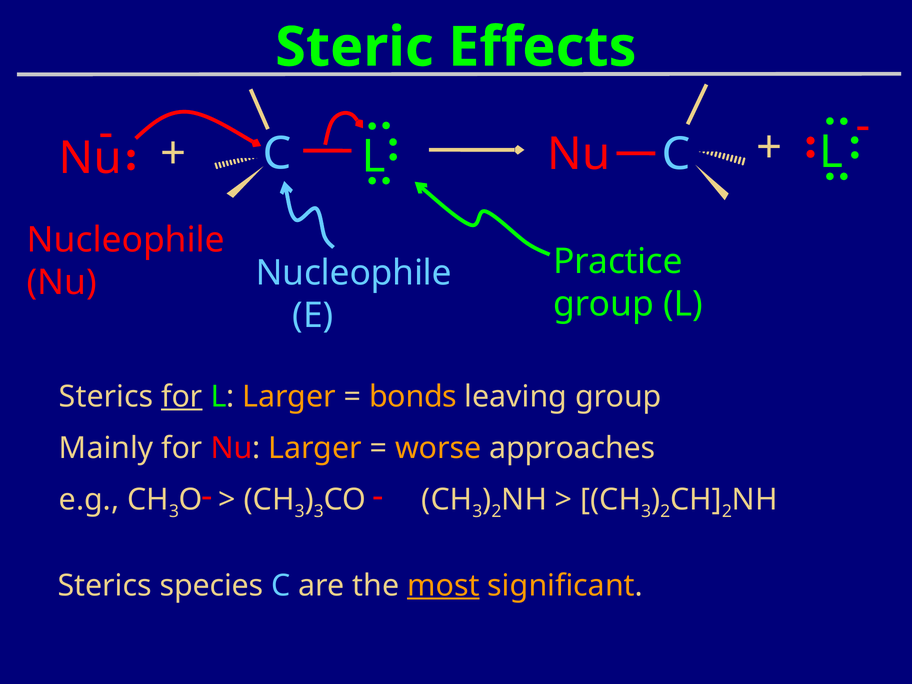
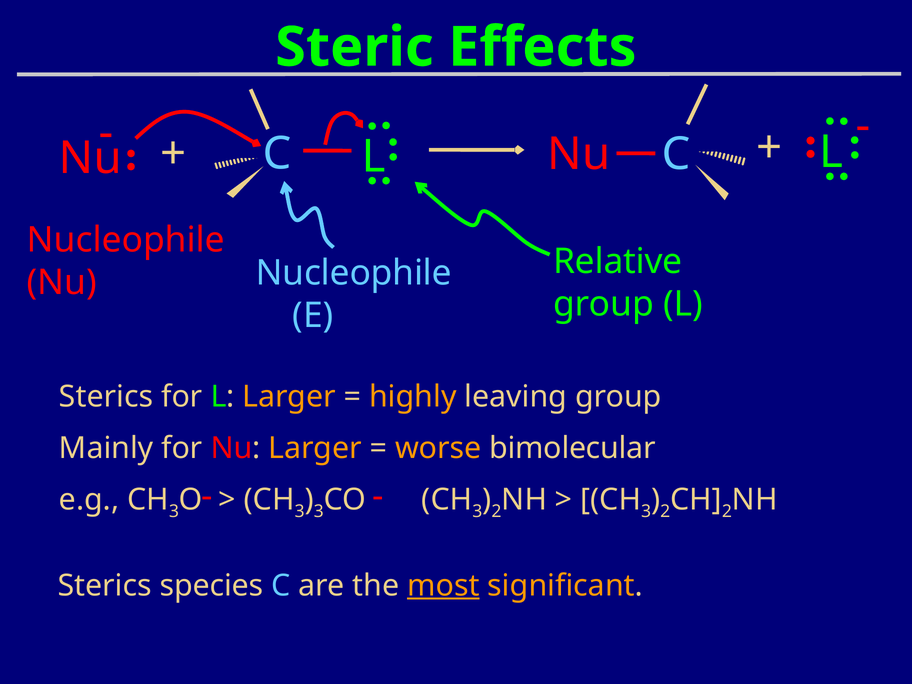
Practice: Practice -> Relative (618, 262)
for underline: present -> none (182, 397)
bonds: bonds -> highly (413, 397)
approaches: approaches -> bimolecular (573, 448)
